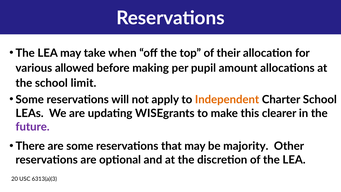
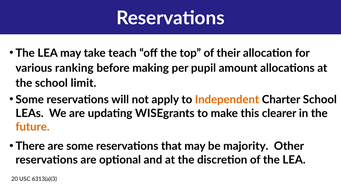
when: when -> teach (122, 53)
allowed: allowed -> ranking (74, 68)
future colour: purple -> orange (33, 127)
